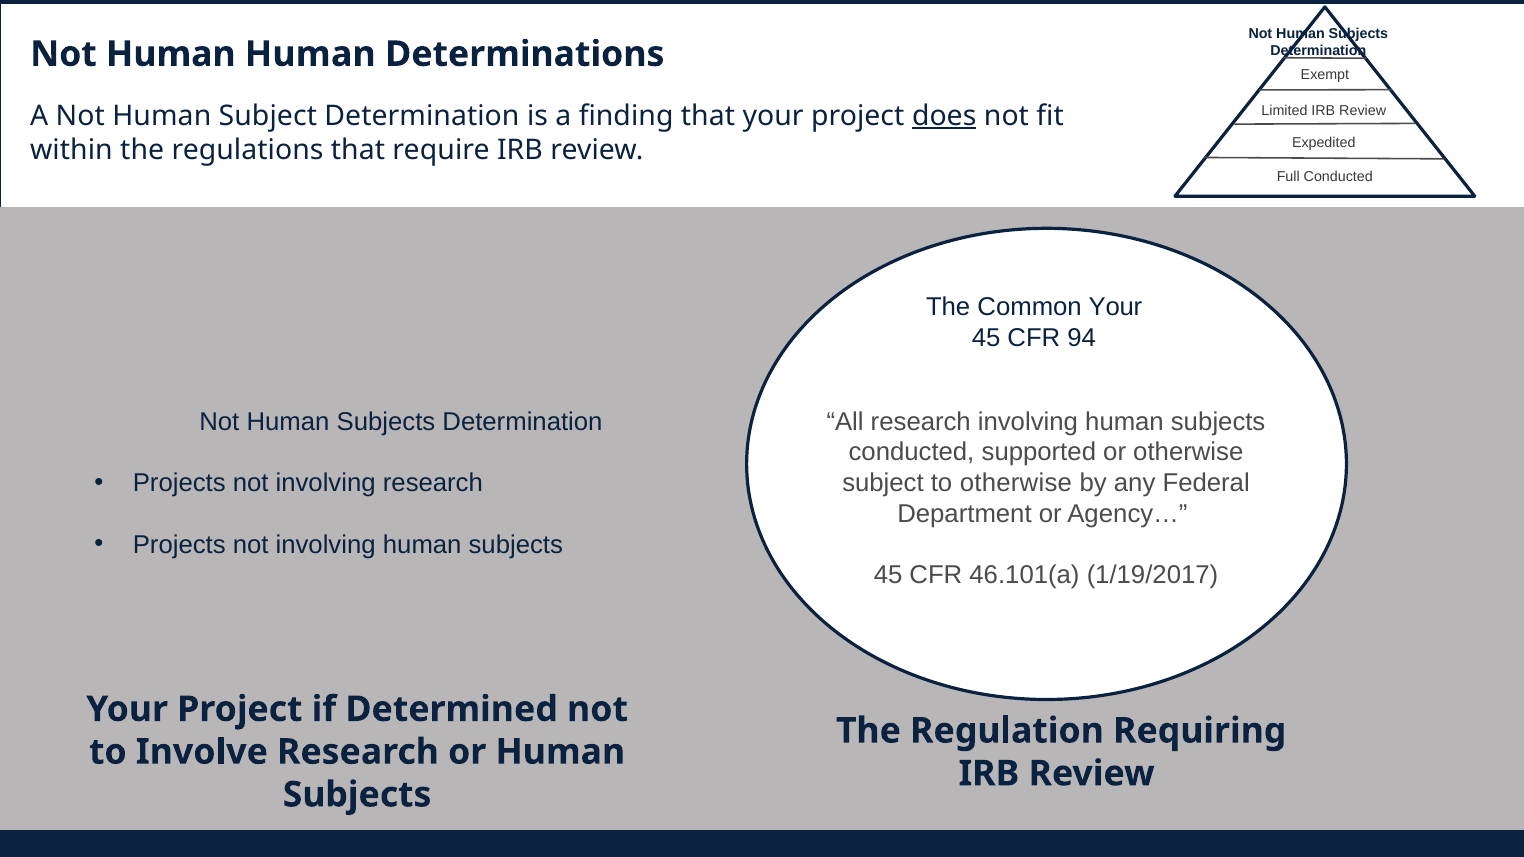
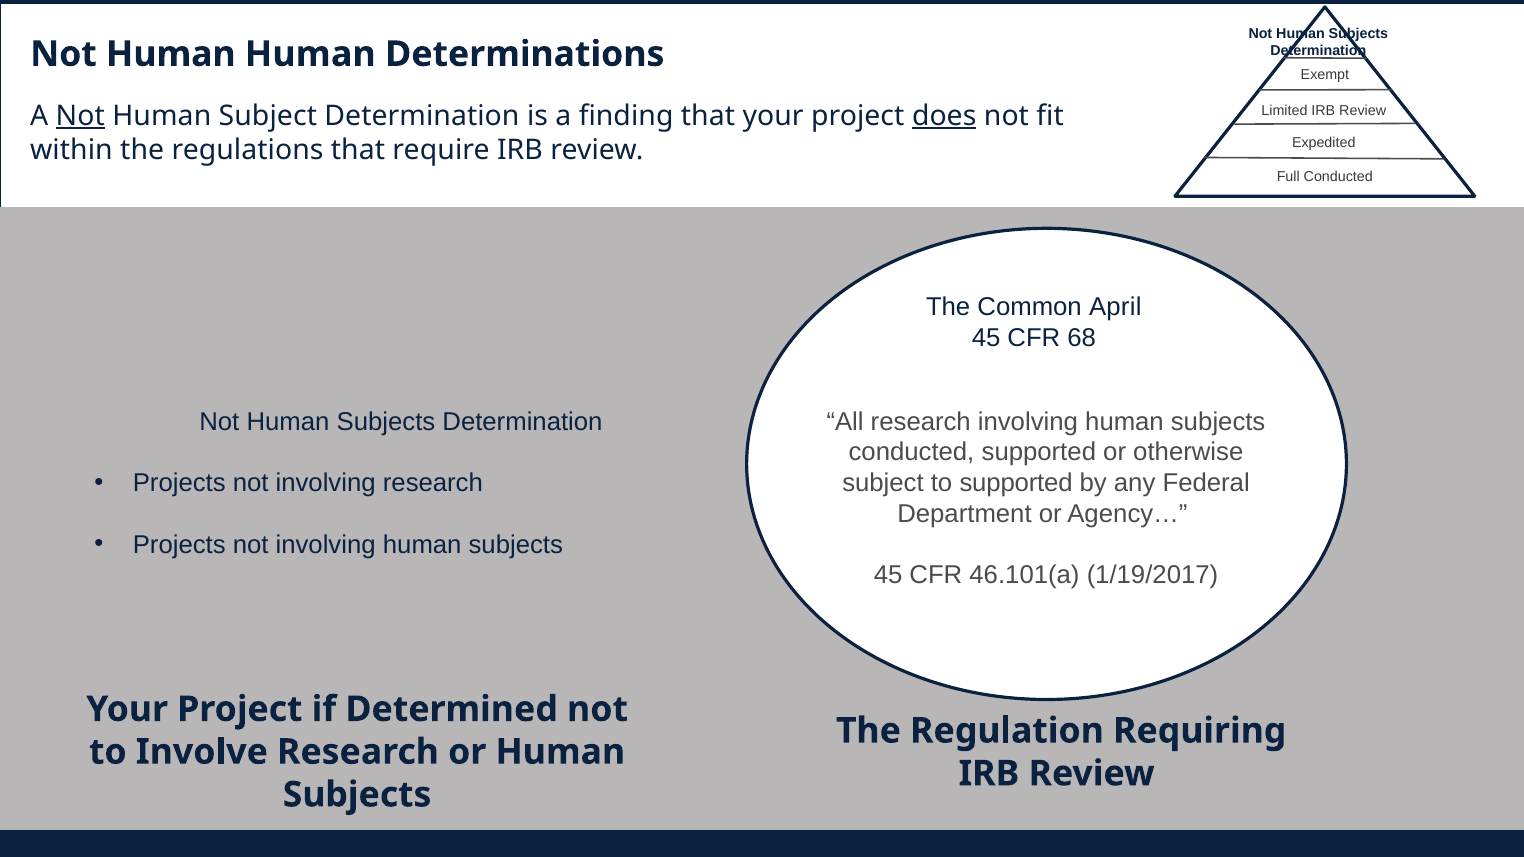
Not underline: none -> present (80, 116)
Common Your: Your -> April (1115, 307)
94: 94 -> 68 (1082, 338)
to otherwise: otherwise -> supported (1016, 483)
